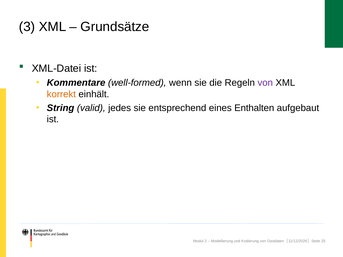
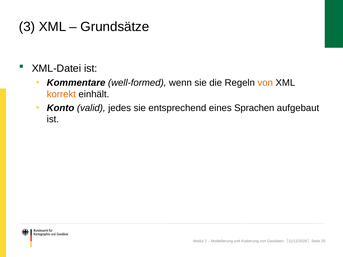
von colour: purple -> orange (265, 83)
String: String -> Konto (61, 108)
Enthalten: Enthalten -> Sprachen (254, 108)
